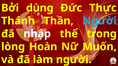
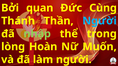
dùng: dùng -> quan (40, 8)
Thực: Thực -> Cùng (103, 8)
nhập colour: white -> light green (37, 34)
